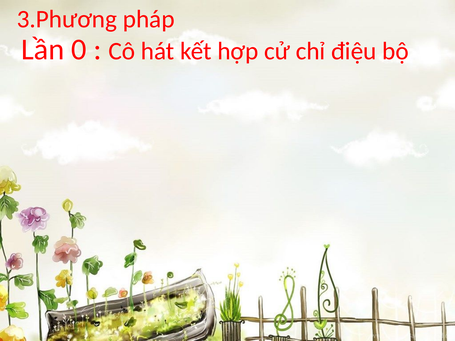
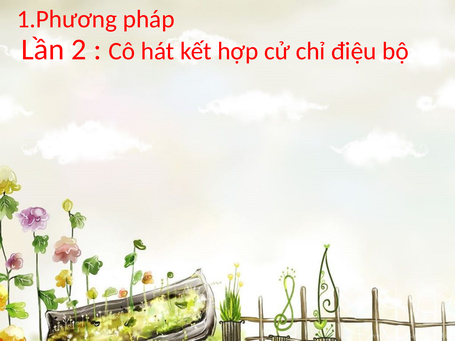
3.Phương: 3.Phương -> 1.Phương (67, 19)
0: 0 -> 2 (79, 50)
